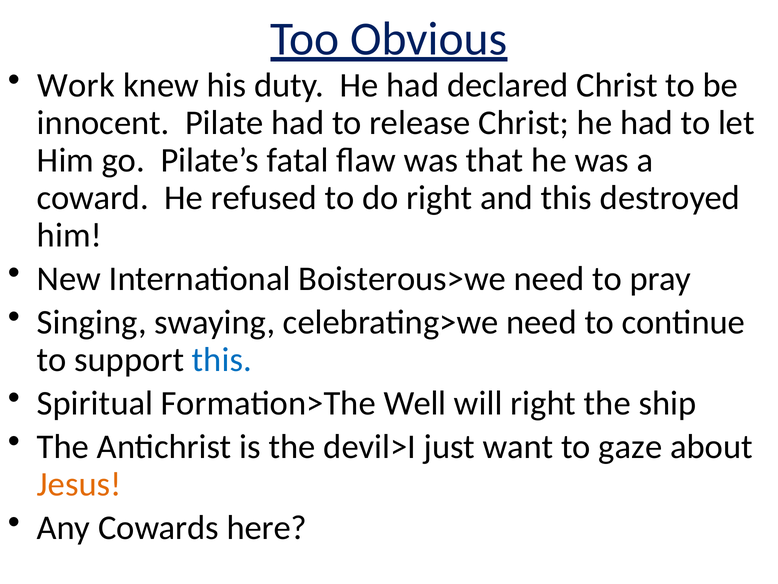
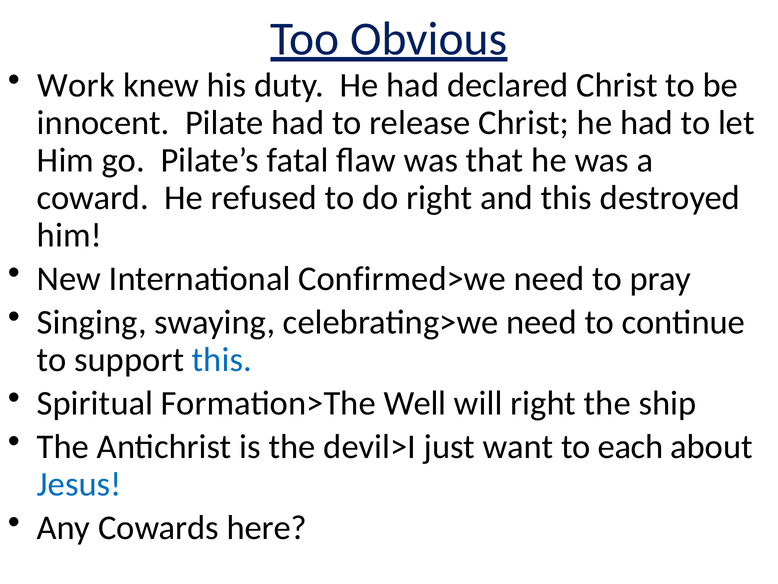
Boisterous>we: Boisterous>we -> Confirmed>we (402, 278)
gaze: gaze -> each (631, 447)
Jesus colour: orange -> blue (79, 484)
